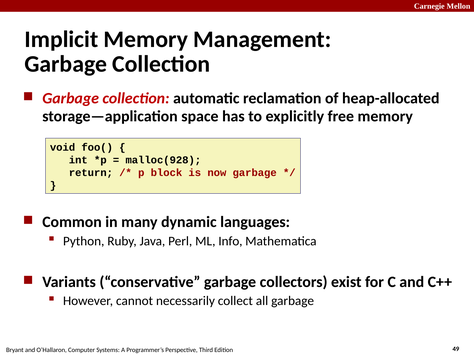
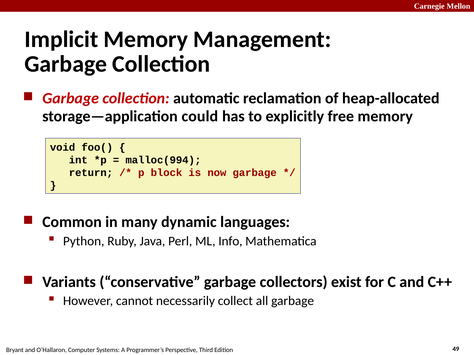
space: space -> could (200, 116)
malloc(928: malloc(928 -> malloc(994 (163, 160)
